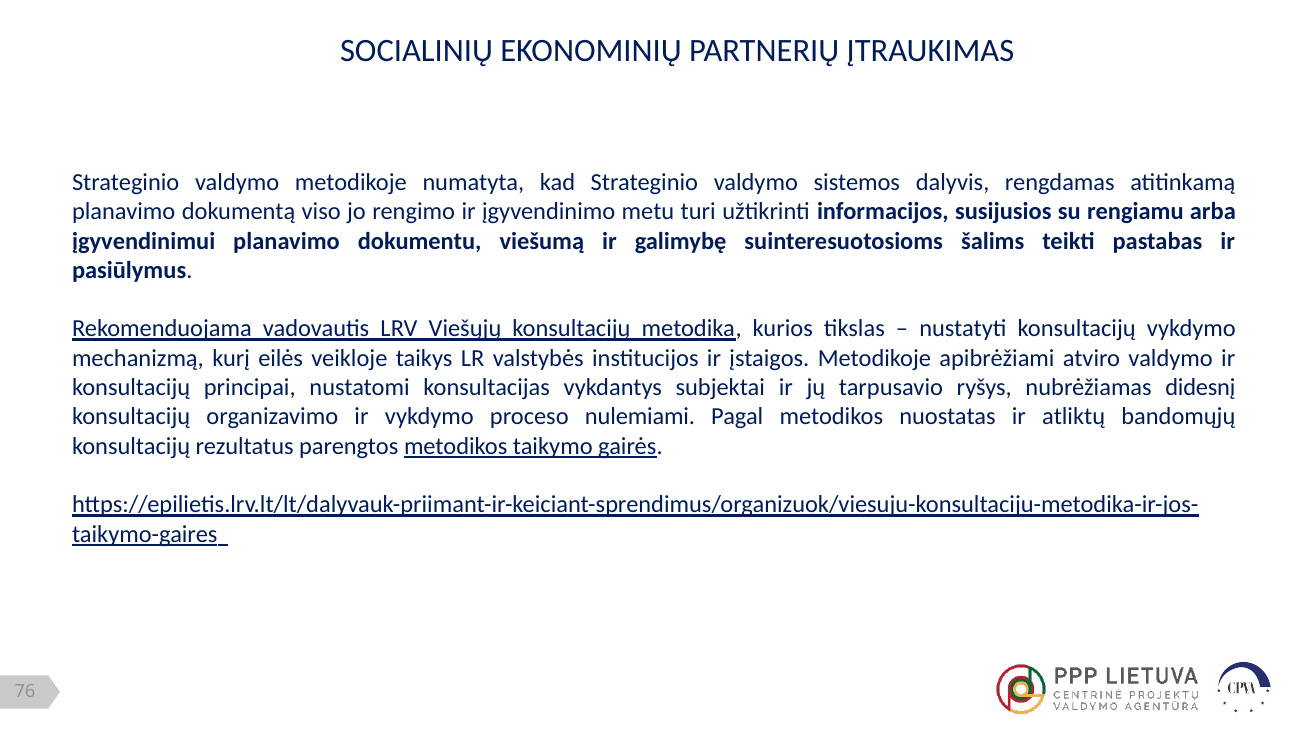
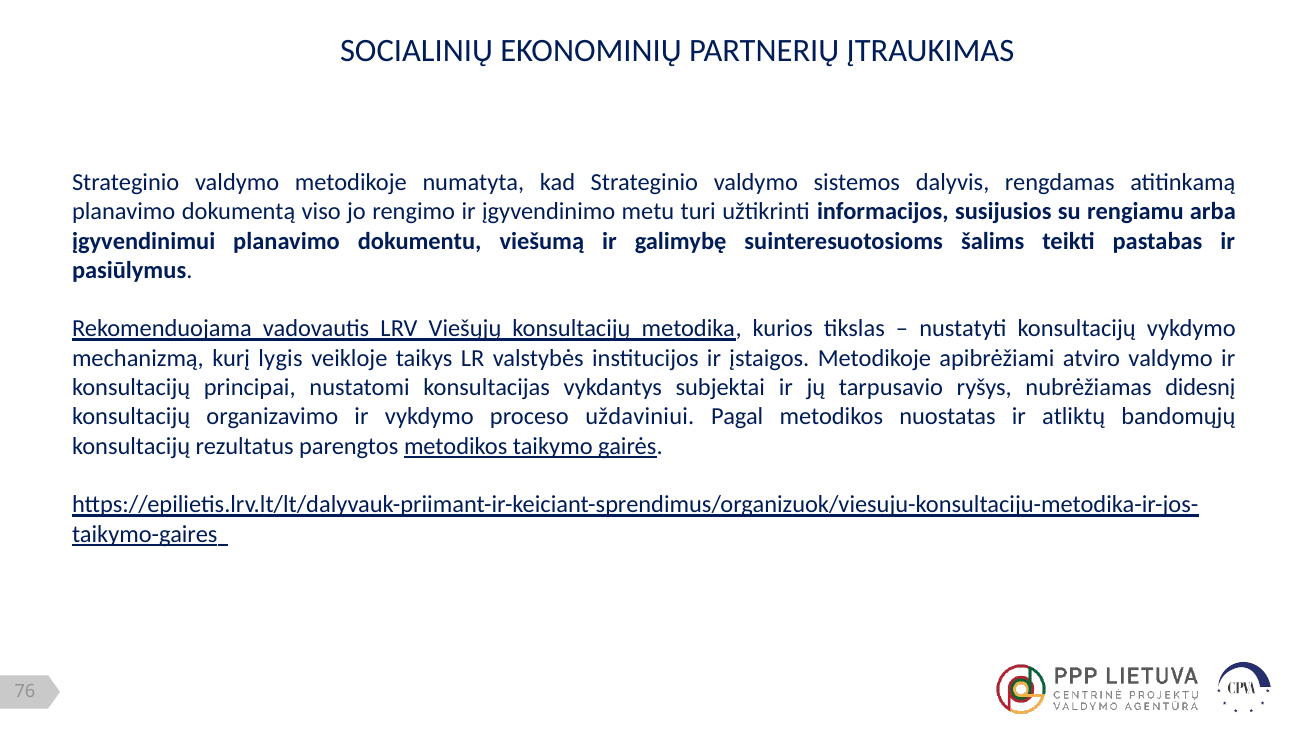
eilės: eilės -> lygis (280, 358)
nulemiami: nulemiami -> uždaviniui (640, 417)
